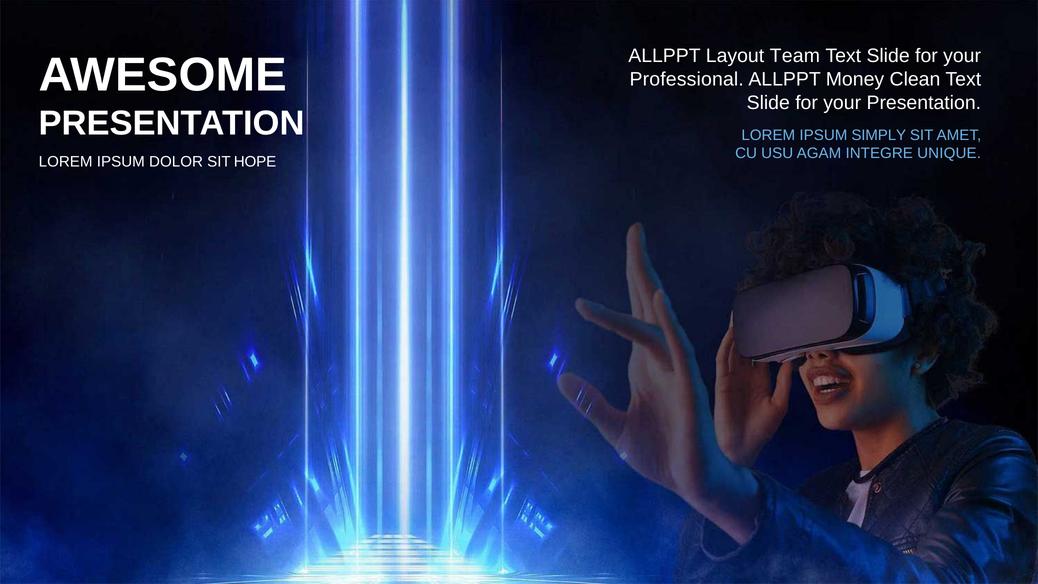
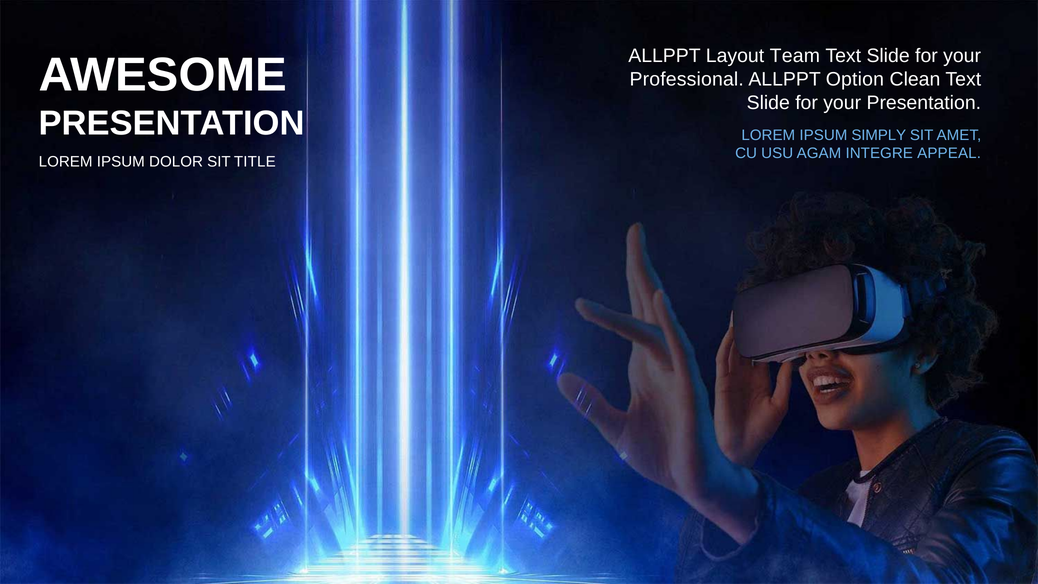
Money: Money -> Option (855, 79)
UNIQUE: UNIQUE -> APPEAL (949, 153)
HOPE: HOPE -> TITLE (255, 162)
